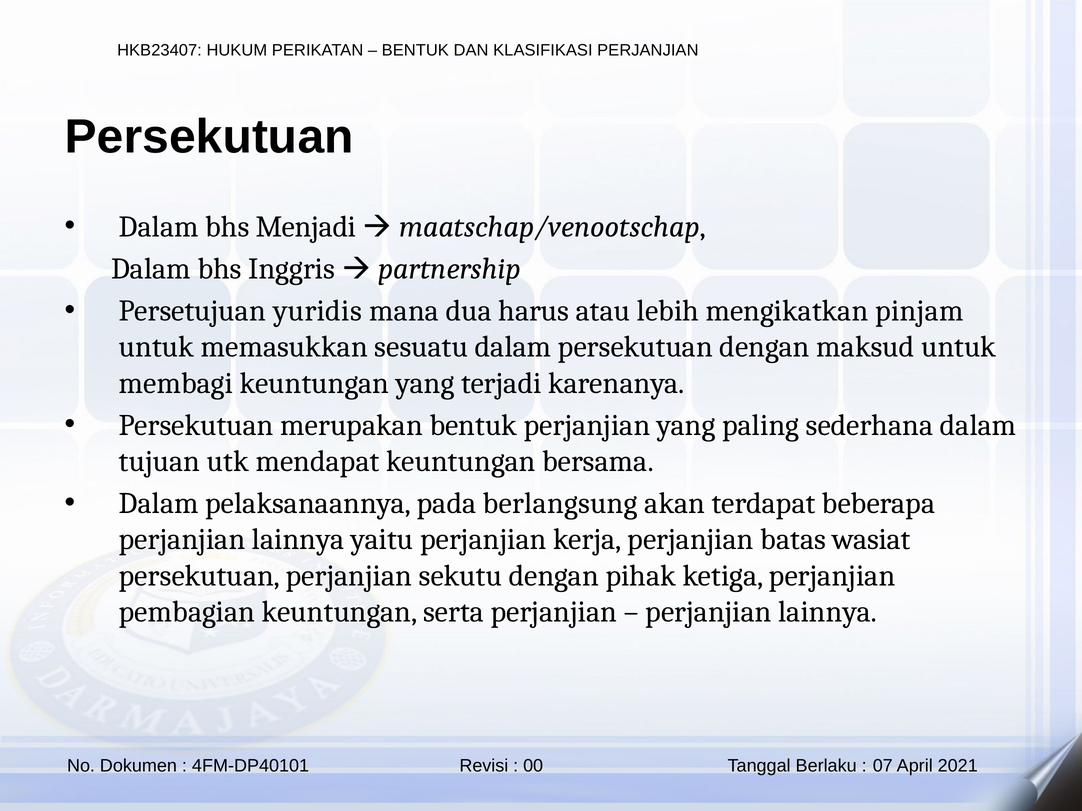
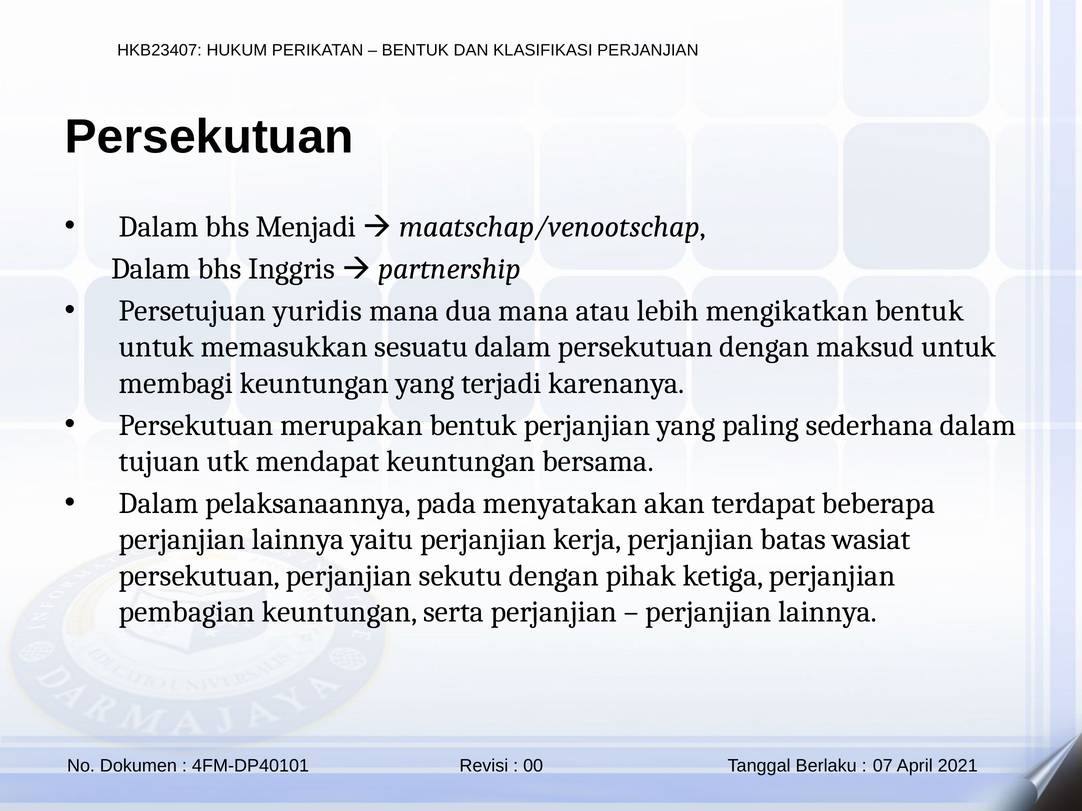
dua harus: harus -> mana (534, 311)
mengikatkan pinjam: pinjam -> bentuk (919, 311)
berlangsung: berlangsung -> menyatakan (560, 504)
